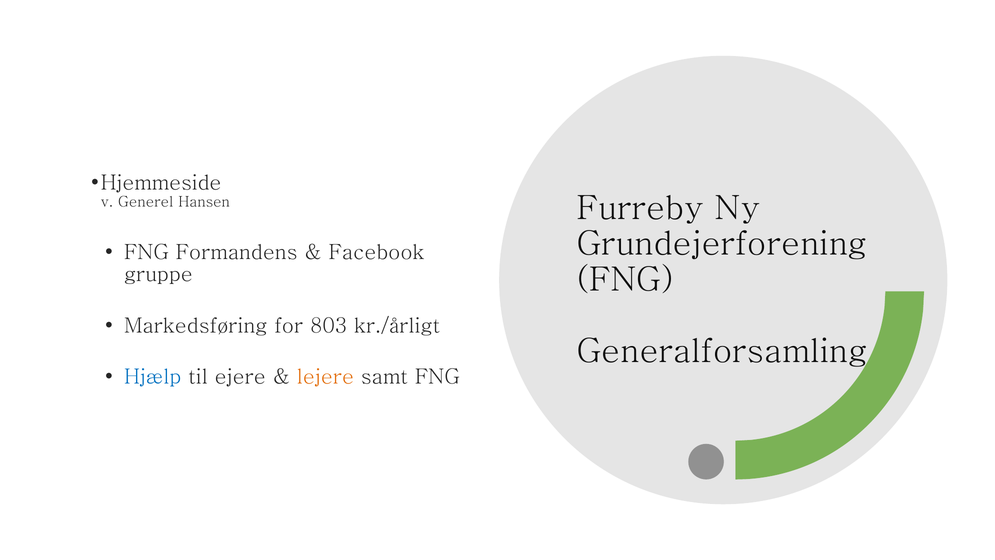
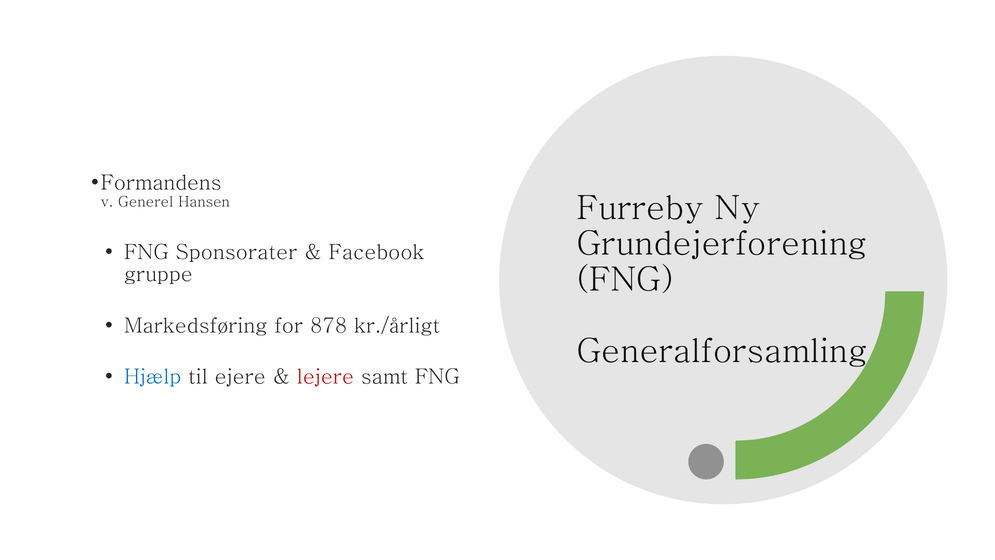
Hjemmeside: Hjemmeside -> Formandens (161, 183)
Formandens: Formandens -> Sponsorater (237, 252)
803: 803 -> 878 (329, 326)
lejere colour: orange -> red (325, 377)
